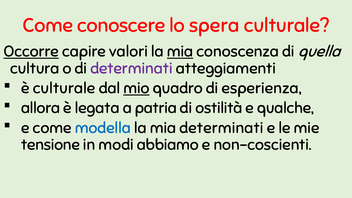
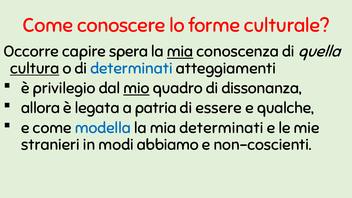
spera: spera -> forme (214, 25)
Occorre underline: present -> none (31, 51)
valori: valori -> spera (129, 51)
cultura underline: none -> present (35, 68)
determinati colour: purple -> blue (131, 68)
è culturale: culturale -> privilegio (64, 88)
esperienza: esperienza -> dissonanza (262, 88)
ostilità: ostilità -> essere (219, 108)
tensione: tensione -> stranieri (50, 145)
